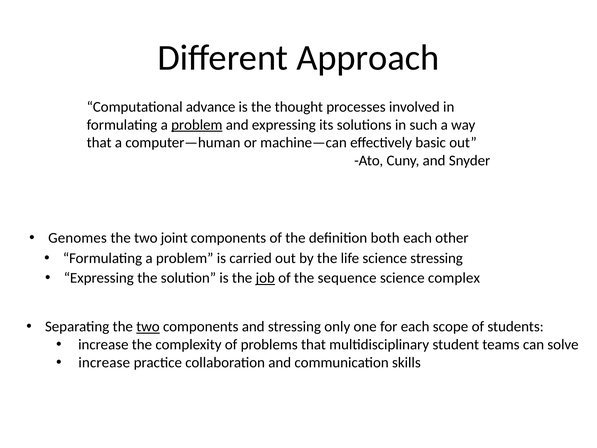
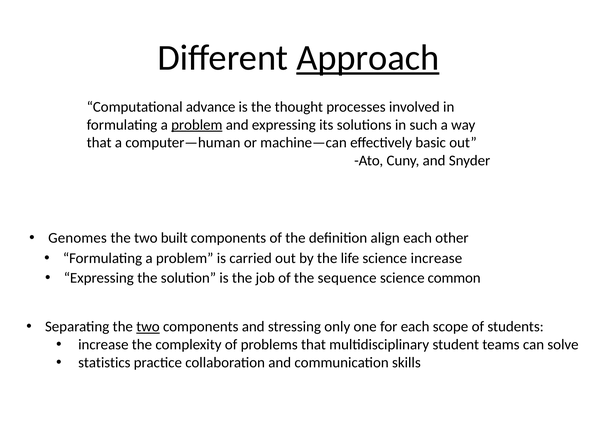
Approach underline: none -> present (368, 58)
joint: joint -> built (174, 238)
both: both -> align (385, 238)
science stressing: stressing -> increase (436, 258)
job underline: present -> none (265, 278)
complex: complex -> common (454, 278)
increase: increase -> statistics (104, 362)
